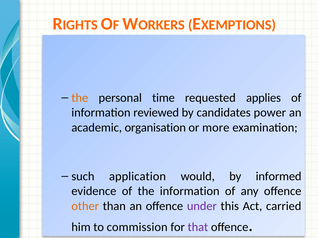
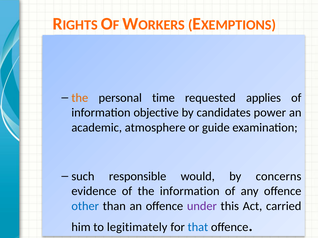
reviewed: reviewed -> objective (156, 113)
organisation: organisation -> atmosphere (155, 128)
more: more -> guide (216, 128)
application: application -> responsible (138, 177)
informed: informed -> concerns (279, 177)
other colour: orange -> blue (85, 206)
commission: commission -> legitimately (137, 227)
that colour: purple -> blue (198, 227)
